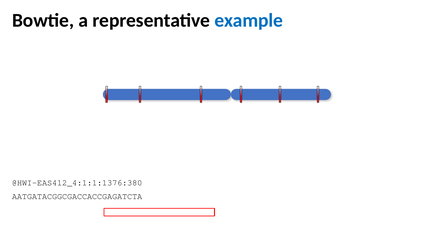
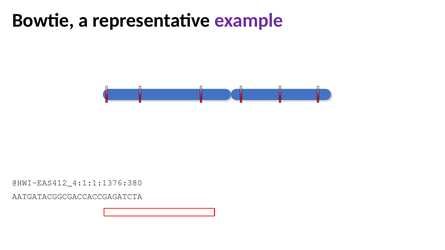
example colour: blue -> purple (249, 20)
